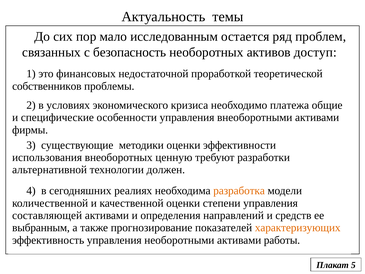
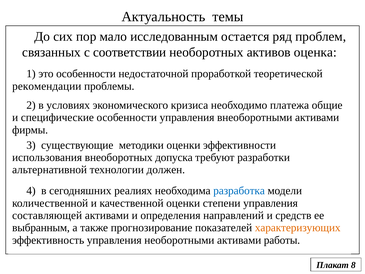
безопасность: безопасность -> соответствии (130, 52)
доступ: доступ -> оценка (315, 52)
это финансовых: финансовых -> особенности (86, 74)
собственников: собственников -> рекомендации (47, 86)
ценную: ценную -> допуска (174, 157)
разработка colour: orange -> blue (239, 191)
5: 5 -> 8 (353, 265)
